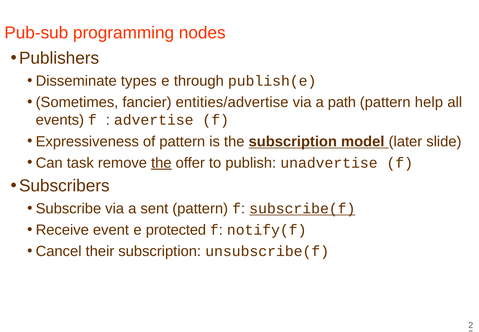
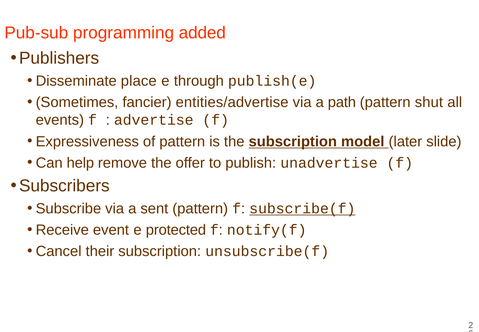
nodes: nodes -> added (202, 33)
types: types -> place (139, 81)
help: help -> shut (429, 102)
task: task -> help (80, 163)
the underline: present -> none (161, 163)
